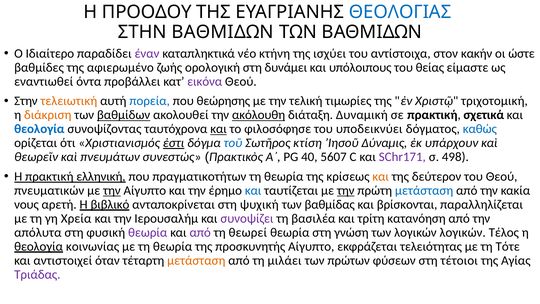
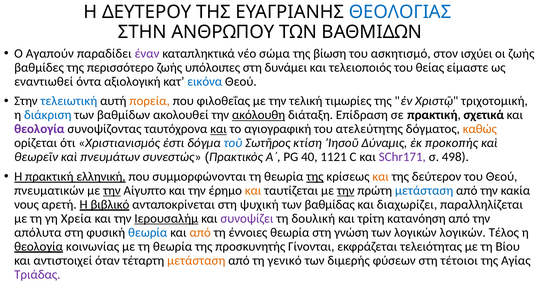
ΠΡΟΟΔΟΥ: ΠΡΟΟΔΟΥ -> ΔΕΥΤΕΡΟΥ (147, 12)
ΣΤΗΝ ΒΑΘΜΙΔΩΝ: ΒΑΘΜΙΔΩΝ -> ΑΝΘΡΩΠΟΥ (223, 32)
Ιδιαίτερο: Ιδιαίτερο -> Αγαπούν (50, 53)
κτήνη: κτήνη -> σώμα (275, 53)
ισχύει: ισχύει -> βίωση (330, 53)
αντίστοιχα: αντίστοιχα -> ασκητισμό (401, 53)
κακήν: κακήν -> ισχύει (477, 53)
οι ώστε: ώστε -> ζωής (521, 53)
αφιερωμένο: αφιερωμένο -> περισσότερο (120, 67)
ορολογική: ορολογική -> υπόλοιπες (213, 67)
υπόλοιπους: υπόλοιπους -> τελειοποιός (360, 67)
προβάλλει: προβάλλει -> αξιολογική (132, 81)
εικόνα colour: purple -> blue (205, 81)
τελειωτική colour: orange -> blue (69, 101)
πορεία colour: blue -> orange (150, 101)
θεώρησης: θεώρησης -> φιλοθεΐας (223, 101)
διάκριση colour: orange -> blue (48, 115)
βαθμίδων underline: present -> none (124, 115)
Δυναμική: Δυναμική -> Επίδραση (362, 115)
θεολογία colour: blue -> purple (39, 129)
φιλοσόφησε: φιλοσόφησε -> αγιογραφική (278, 129)
υποδεικνύει: υποδεικνύει -> ατελεύτητης (369, 129)
καθώς colour: blue -> orange (480, 129)
ἐστι underline: present -> none (174, 143)
υπάρχουν: υπάρχουν -> προκοπής (451, 143)
5607: 5607 -> 1121 (334, 157)
πραγματικοτήτων: πραγματικοτήτων -> συμμορφώνονται (199, 176)
της underline: none -> present (315, 176)
και colour: blue -> orange (253, 190)
βρίσκονται: βρίσκονται -> διαχωρίζει (407, 204)
Ιερουσαλήμ underline: none -> present (166, 218)
βασιλέα: βασιλέα -> δουλική (313, 218)
θεωρία colour: purple -> blue (148, 232)
από colour: purple -> orange (200, 232)
θεωρεί: θεωρεί -> έννοιες (248, 232)
προσκυνητής Αίγυπτο: Αίγυπτο -> Γίνονται (311, 246)
Τότε: Τότε -> Βίου (508, 246)
μιλάει: μιλάει -> γενικό (285, 260)
πρώτων: πρώτων -> διμερής (349, 260)
